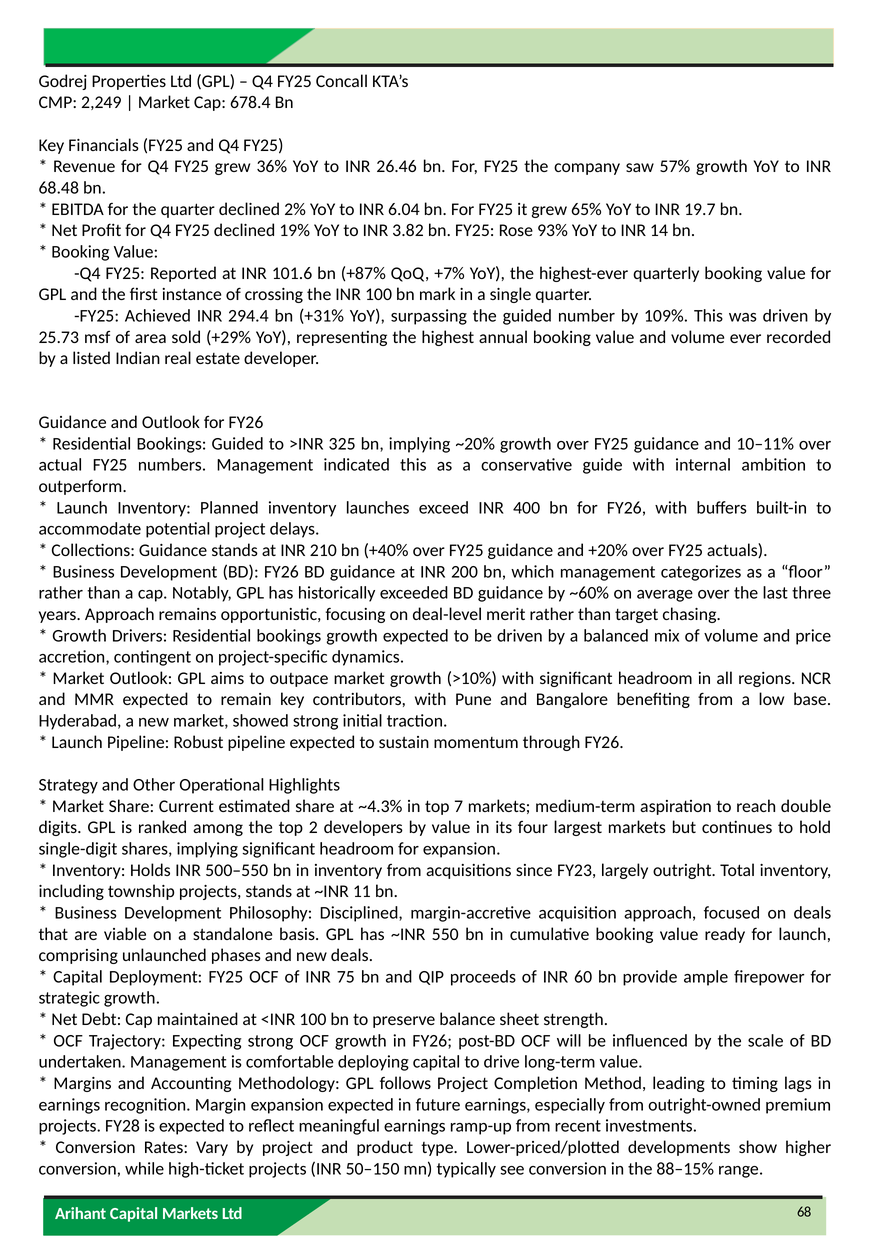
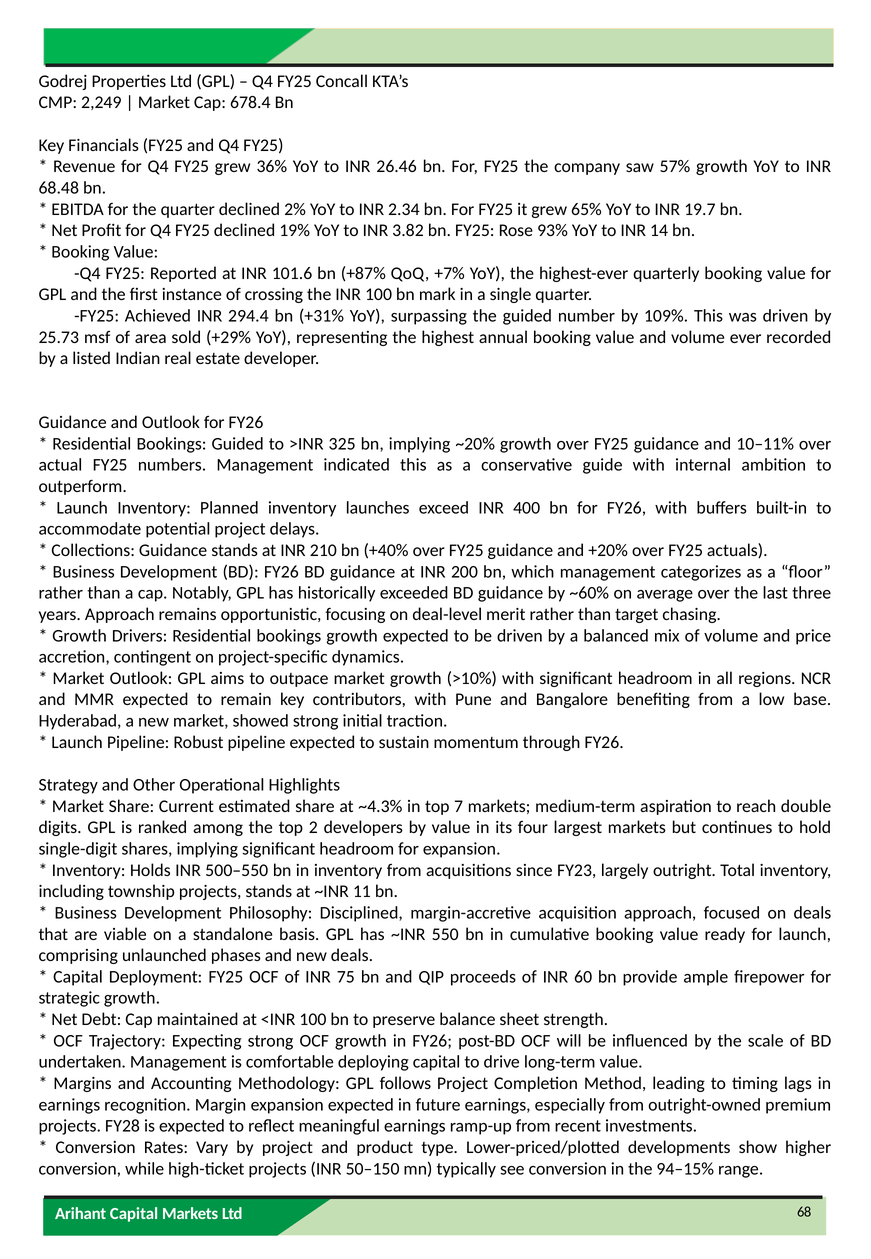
6.04: 6.04 -> 2.34 (404, 209)
88–15%: 88–15% -> 94–15% (685, 1168)
